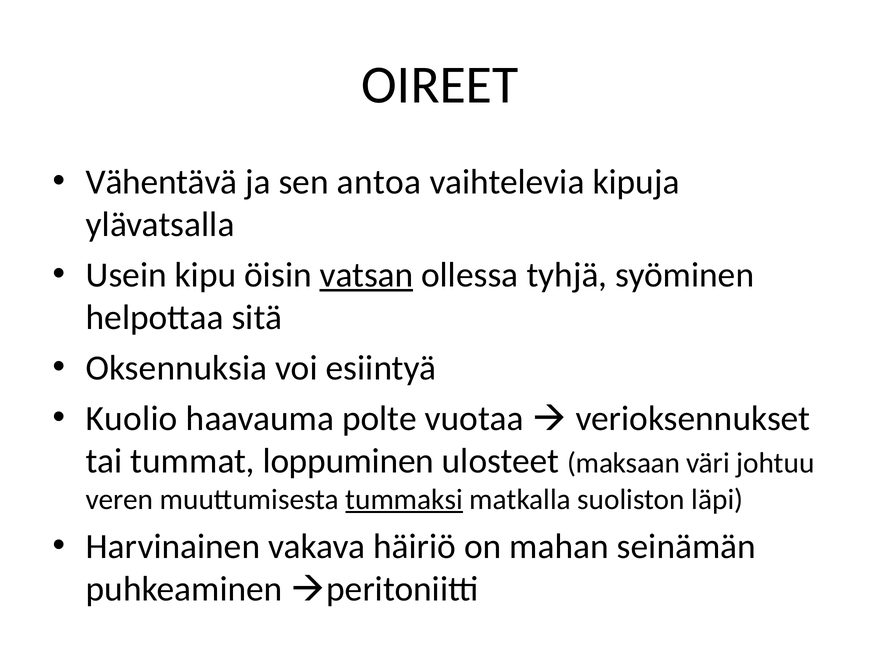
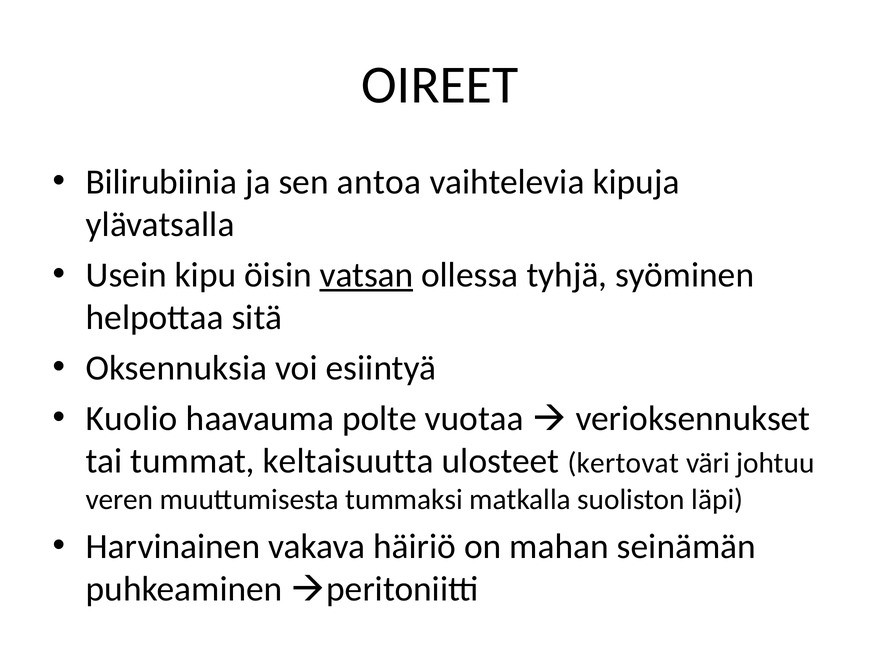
Vähentävä: Vähentävä -> Bilirubiinia (162, 182)
loppuminen: loppuminen -> keltaisuutta (348, 461)
maksaan: maksaan -> kertovat (623, 463)
tummaksi underline: present -> none (404, 499)
